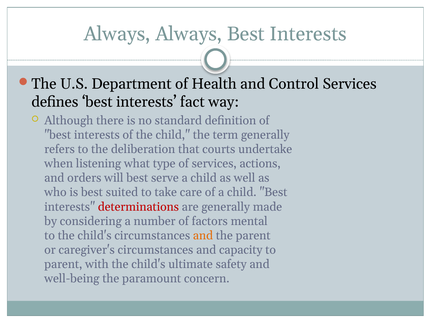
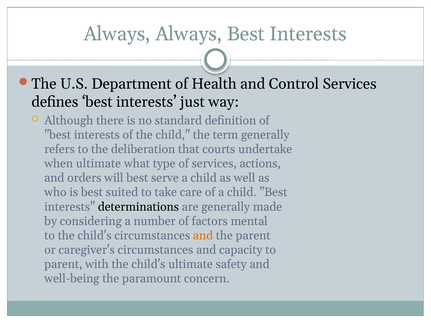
fact: fact -> just (192, 102)
when listening: listening -> ultimate (98, 164)
determinations colour: red -> black (138, 207)
